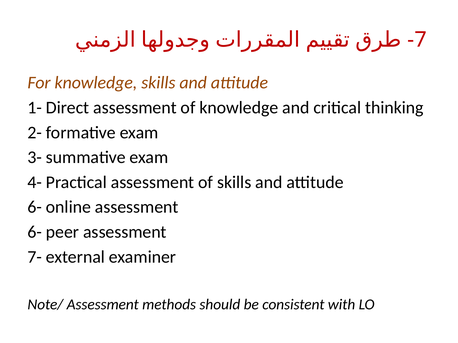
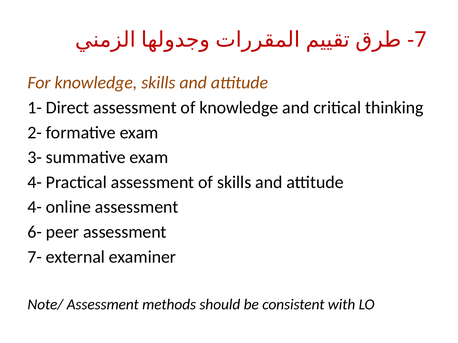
6-: 6- -> 4- (35, 207)
